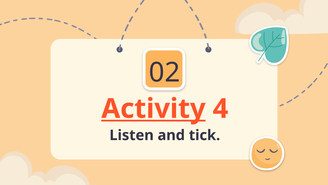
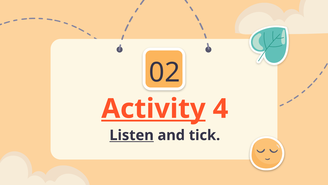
Listen underline: none -> present (132, 135)
